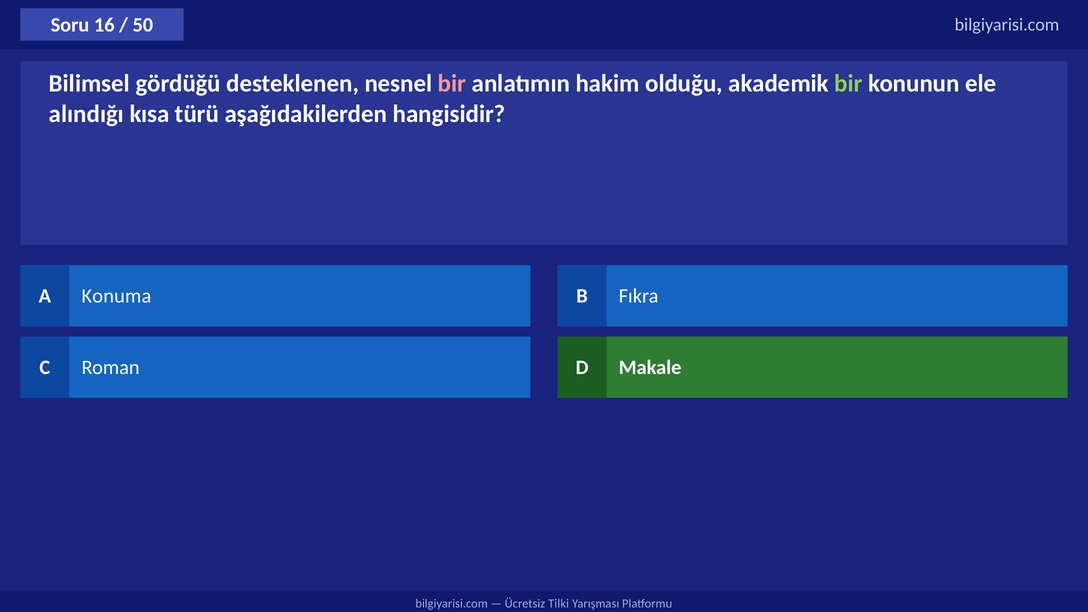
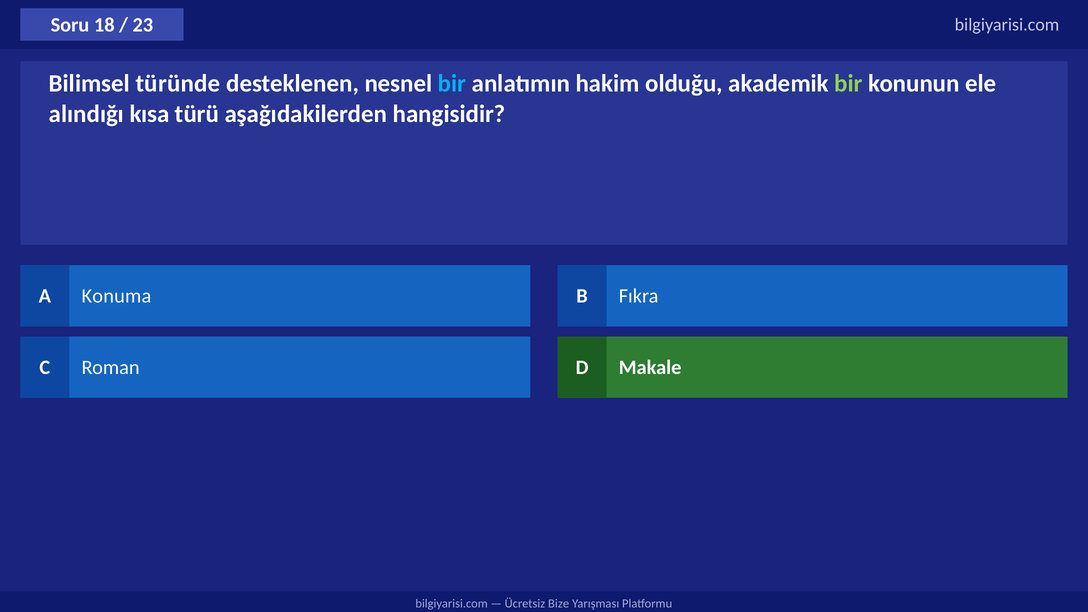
16: 16 -> 18 (104, 25)
50: 50 -> 23 (143, 25)
gördüğü: gördüğü -> türünde (178, 84)
bir colour: pink -> light blue (452, 84)
Tilki: Tilki -> Bize (559, 604)
